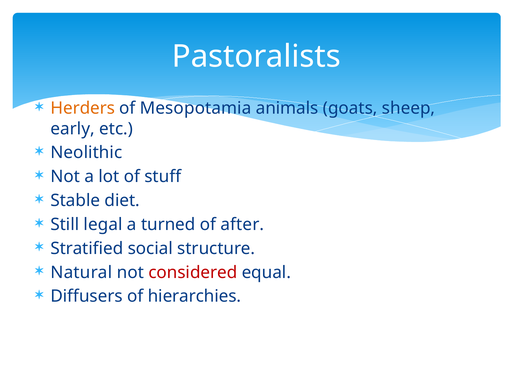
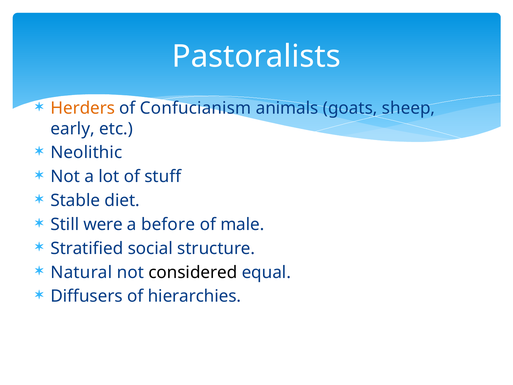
Mesopotamia: Mesopotamia -> Confucianism (196, 108)
legal: legal -> were (103, 224)
turned: turned -> before (168, 224)
after: after -> male (242, 224)
considered colour: red -> black (193, 272)
